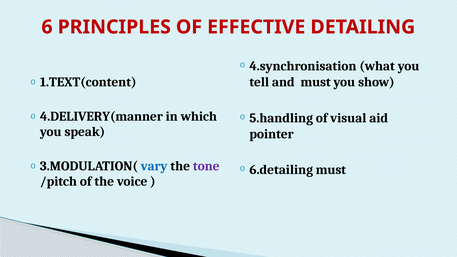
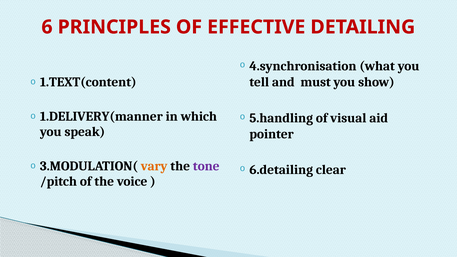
4.DELIVERY(manner: 4.DELIVERY(manner -> 1.DELIVERY(manner (101, 116)
vary colour: blue -> orange (154, 166)
6.detailing must: must -> clear (331, 170)
